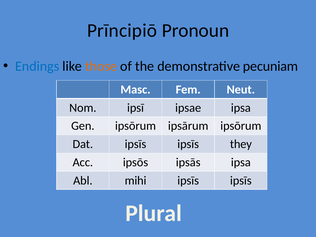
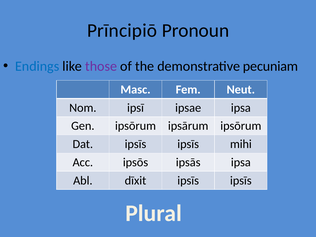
those colour: orange -> purple (101, 66)
they: they -> mihi (241, 144)
mihi: mihi -> dīxit (135, 180)
